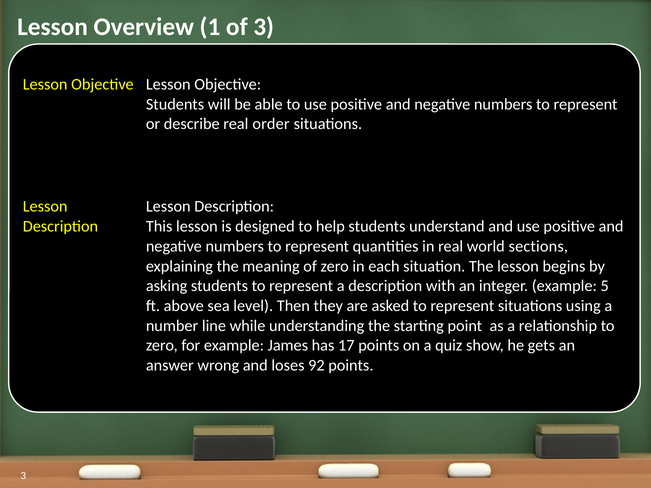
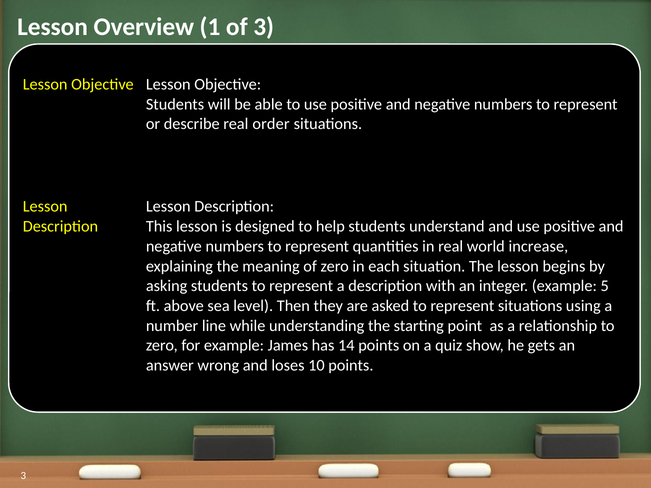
sections: sections -> increase (538, 246)
17: 17 -> 14 (346, 346)
92: 92 -> 10 (316, 366)
